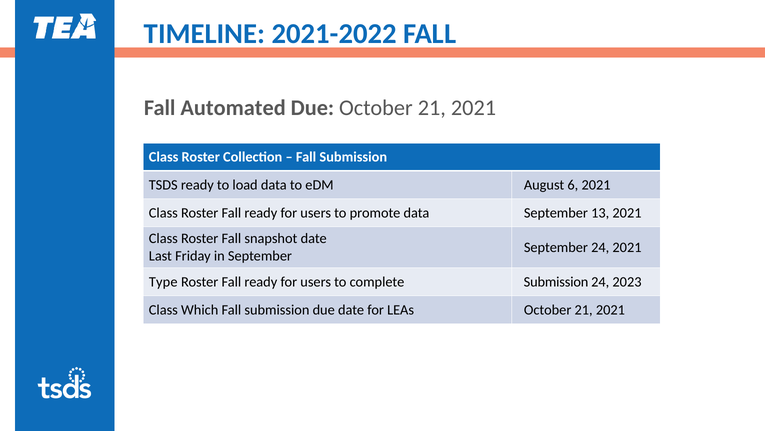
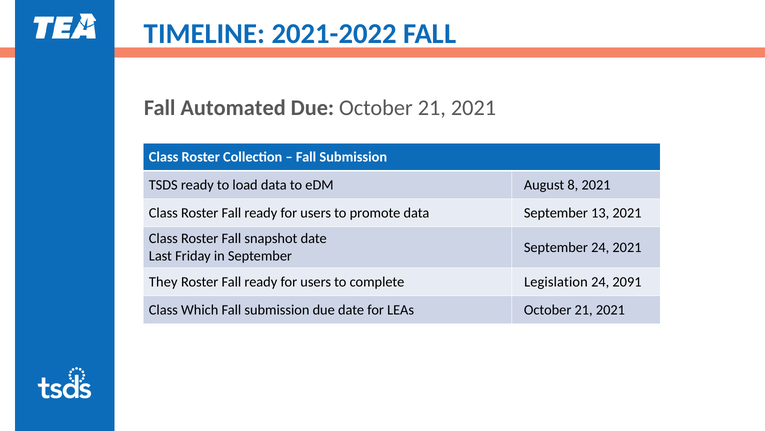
6: 6 -> 8 (573, 185)
Type: Type -> They (163, 281)
Submission: Submission -> Legislation (556, 281)
2023: 2023 -> 2091 (627, 281)
